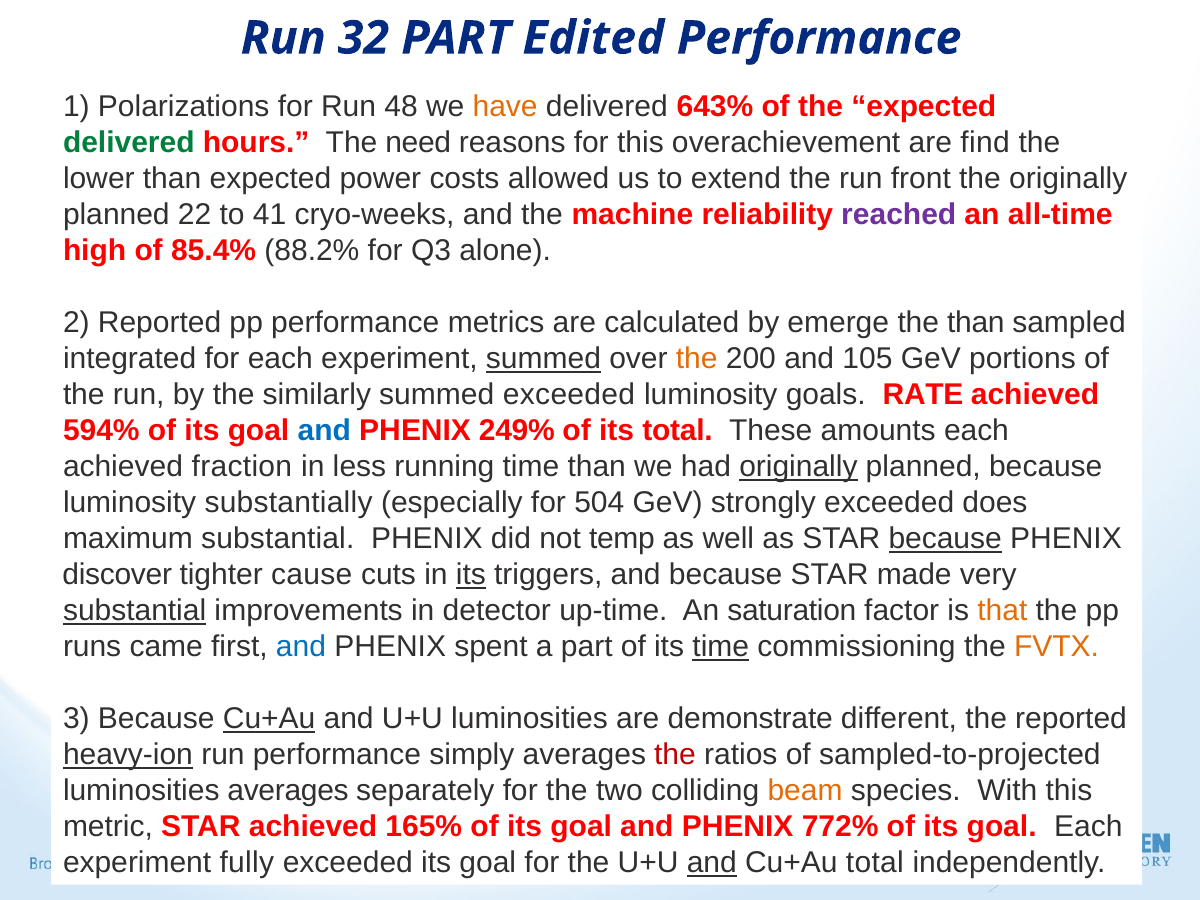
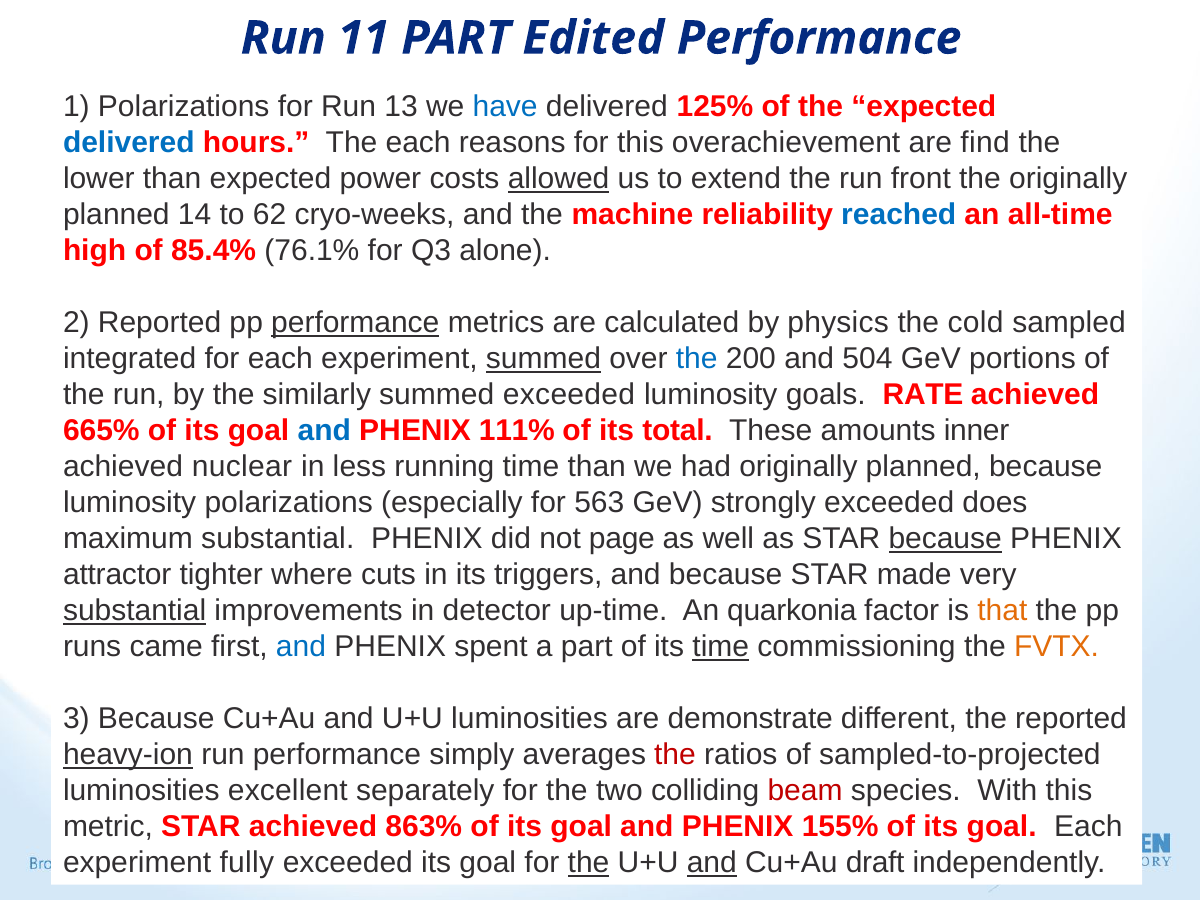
32: 32 -> 11 (364, 38)
48: 48 -> 13 (401, 107)
have colour: orange -> blue (505, 107)
643%: 643% -> 125% (715, 107)
delivered colour: green -> blue (129, 143)
The need: need -> each (418, 143)
allowed underline: none -> present (559, 179)
22: 22 -> 14 (195, 215)
41: 41 -> 62 (270, 215)
reached colour: purple -> blue (899, 215)
88.2%: 88.2% -> 76.1% (312, 251)
performance underline: none -> present (355, 323)
emerge: emerge -> physics (838, 323)
the than: than -> cold (976, 323)
the colour: orange -> blue (697, 359)
105: 105 -> 504 (867, 359)
594%: 594% -> 665% (101, 431)
249%: 249% -> 111% (517, 431)
amounts each: each -> inner (977, 431)
fraction: fraction -> nuclear (242, 467)
originally underline: present -> none (798, 467)
luminosity substantially: substantially -> polarizations (289, 503)
504: 504 -> 563 (599, 503)
temp: temp -> page (622, 539)
discover: discover -> attractor (117, 575)
cause: cause -> where (312, 575)
its underline: present -> none (471, 575)
saturation: saturation -> quarkonia (792, 611)
Cu+Au underline: present -> none (269, 719)
luminosities averages: averages -> excellent (288, 791)
beam colour: orange -> red (805, 791)
165%: 165% -> 863% (424, 827)
772%: 772% -> 155% (840, 827)
the underline: none -> present (589, 863)
Cu+Au total: total -> draft (875, 863)
